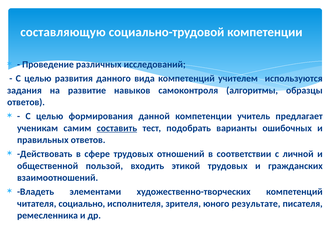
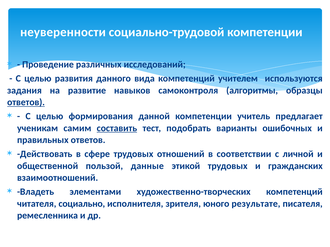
составляющую: составляющую -> неуверенности (63, 32)
ответов underline: none -> present (26, 103)
входить: входить -> данные (147, 166)
